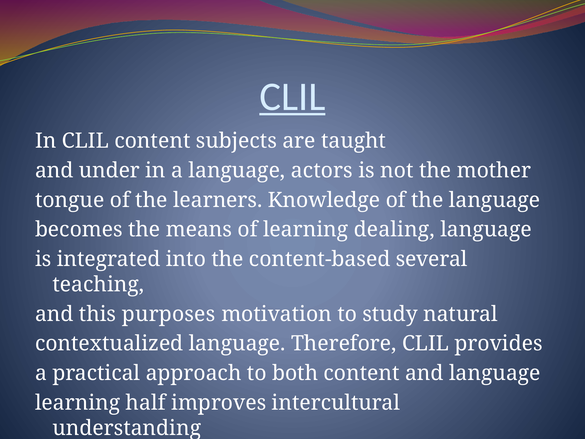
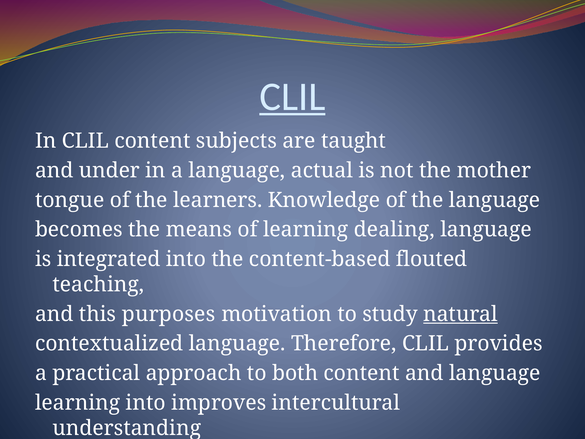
actors: actors -> actual (322, 170)
several: several -> flouted (432, 259)
natural underline: none -> present (460, 314)
learning half: half -> into (146, 403)
